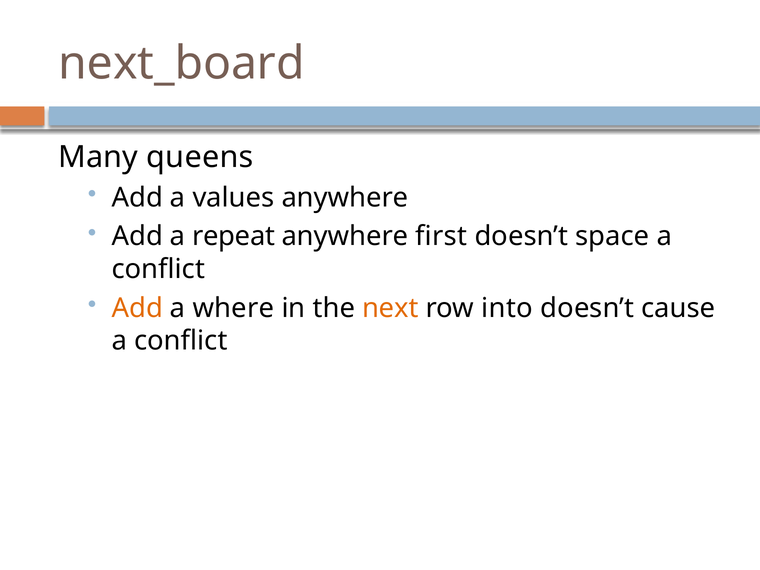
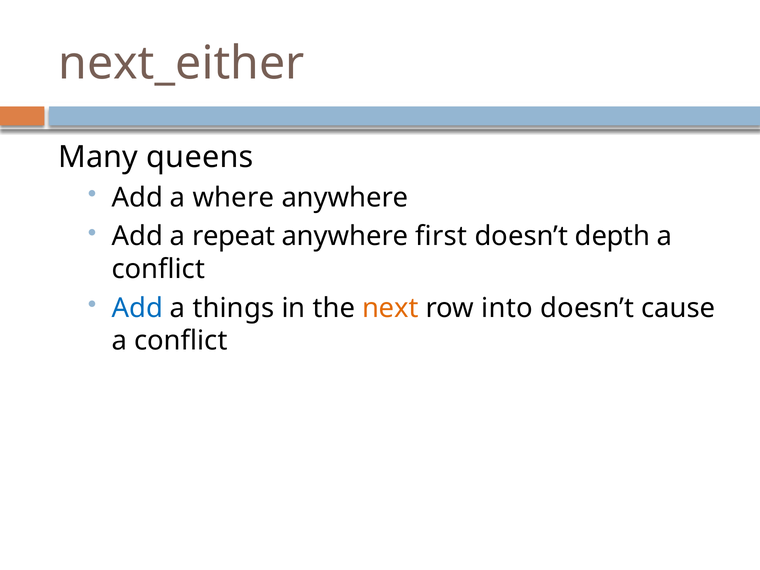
next_board: next_board -> next_either (181, 63)
values: values -> where (233, 198)
space: space -> depth (612, 236)
Add colour: orange -> blue (137, 308)
where: where -> things (233, 308)
